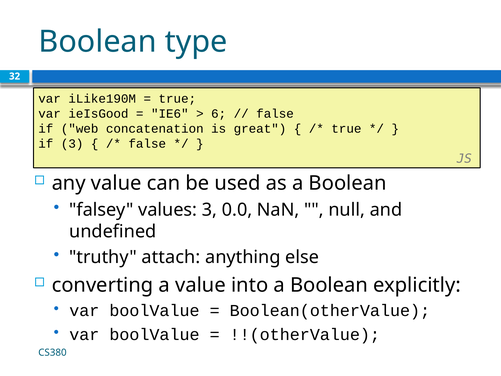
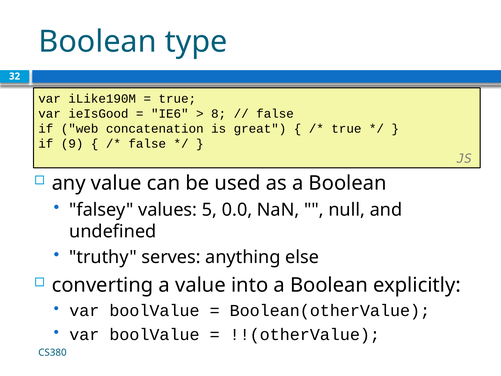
6: 6 -> 8 (219, 114)
if 3: 3 -> 9 (72, 144)
values 3: 3 -> 5 (210, 210)
attach: attach -> serves (171, 257)
